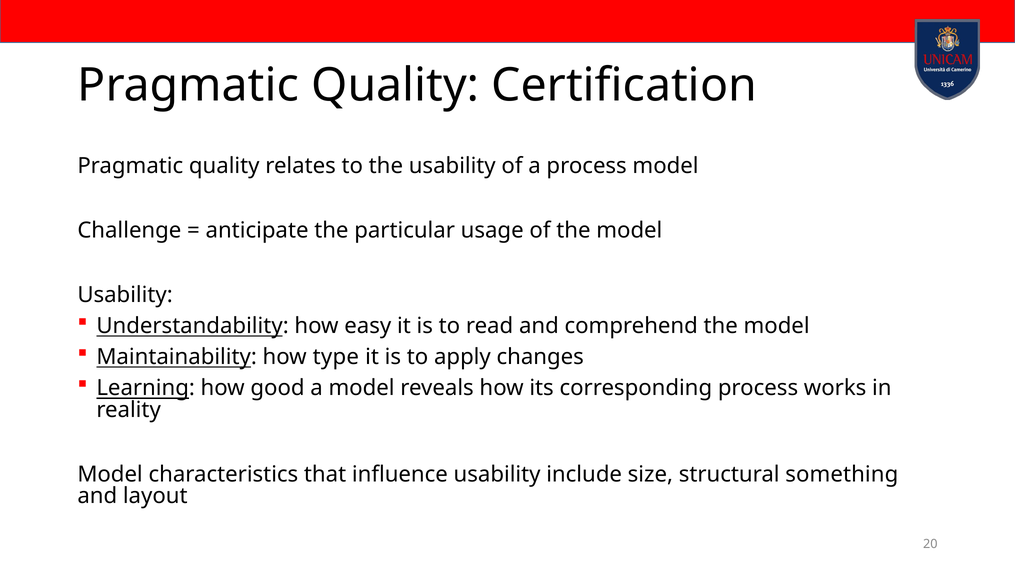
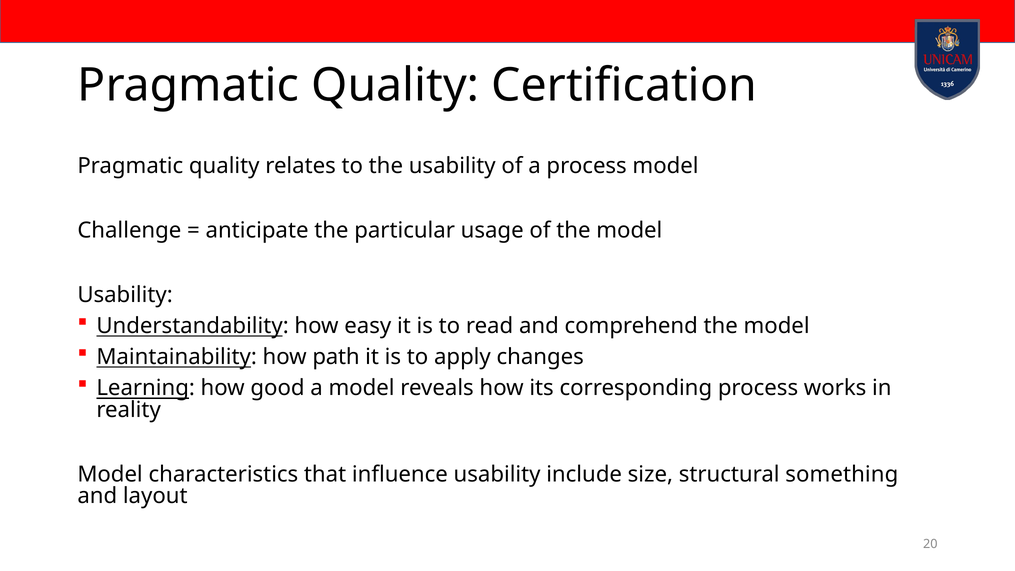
type: type -> path (336, 357)
